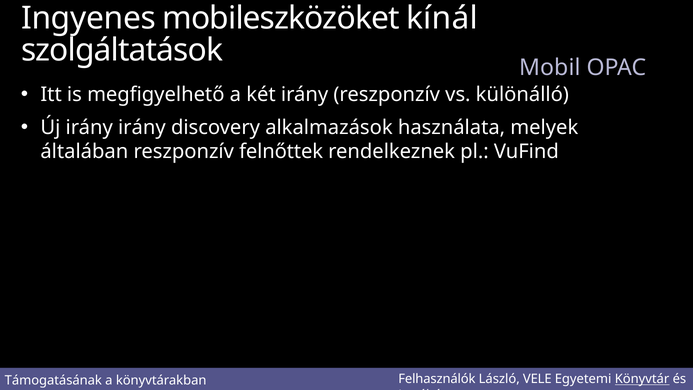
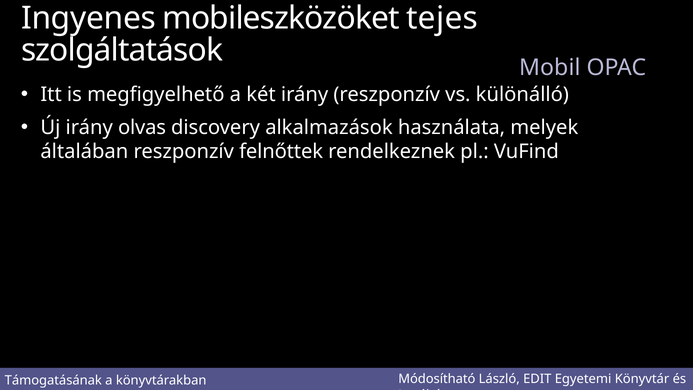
kínál: kínál -> tejes (442, 18)
irány irány: irány -> olvas (142, 127)
Felhasználók: Felhasználók -> Módosítható (437, 379)
VELE: VELE -> EDIT (537, 379)
Könyvtár underline: present -> none (642, 379)
